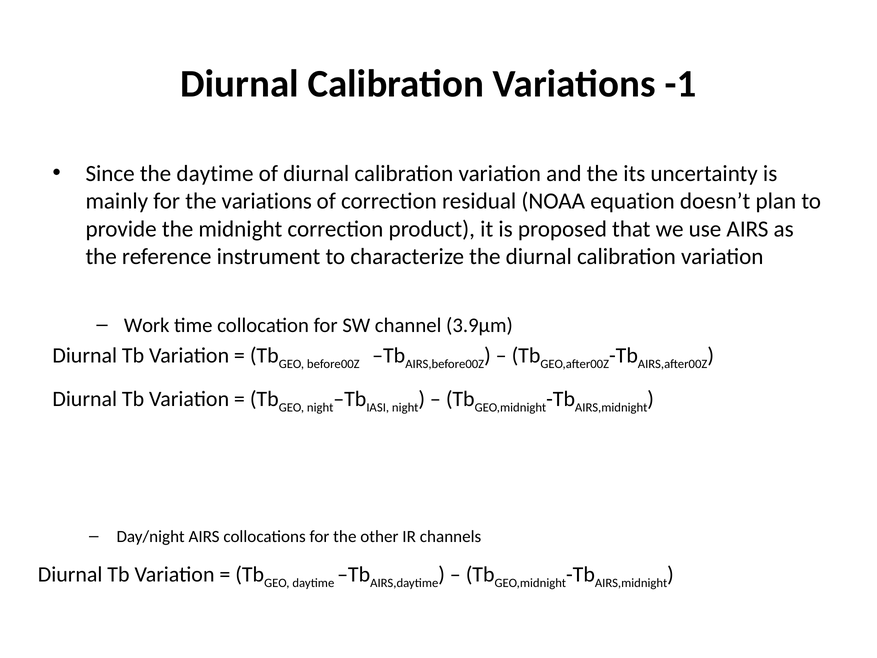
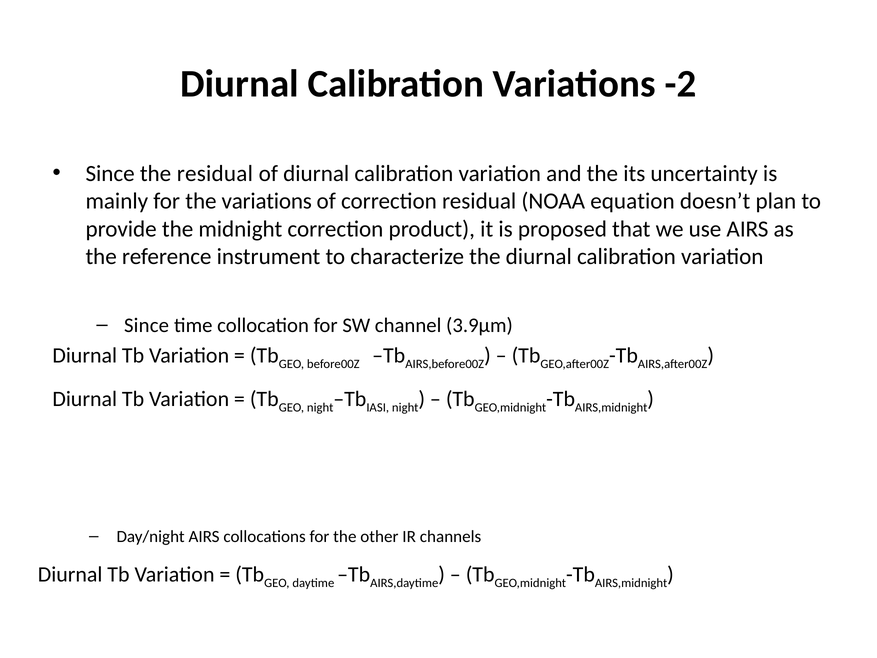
-1: -1 -> -2 (680, 84)
the daytime: daytime -> residual (215, 173)
Work: Work -> Since (147, 325)
